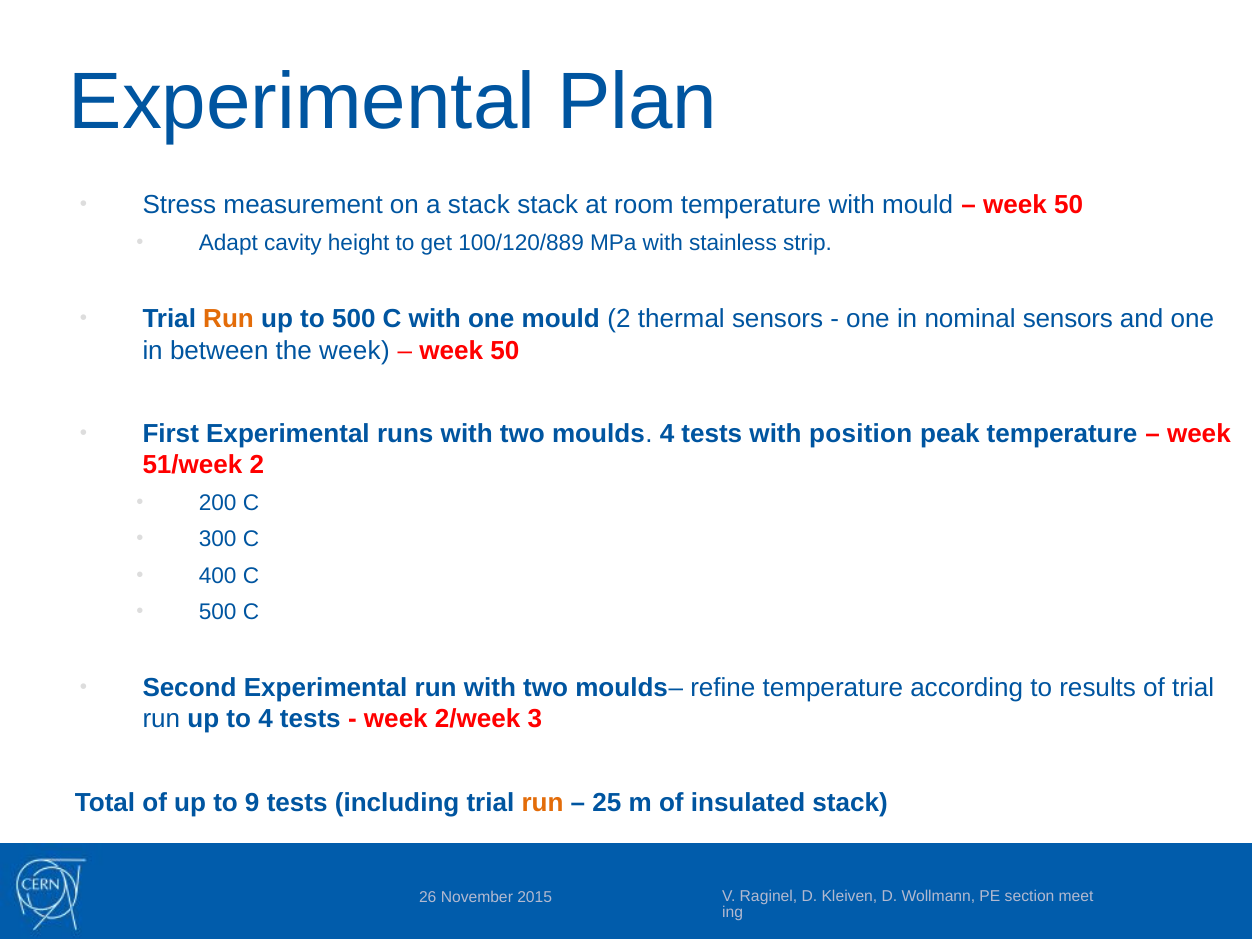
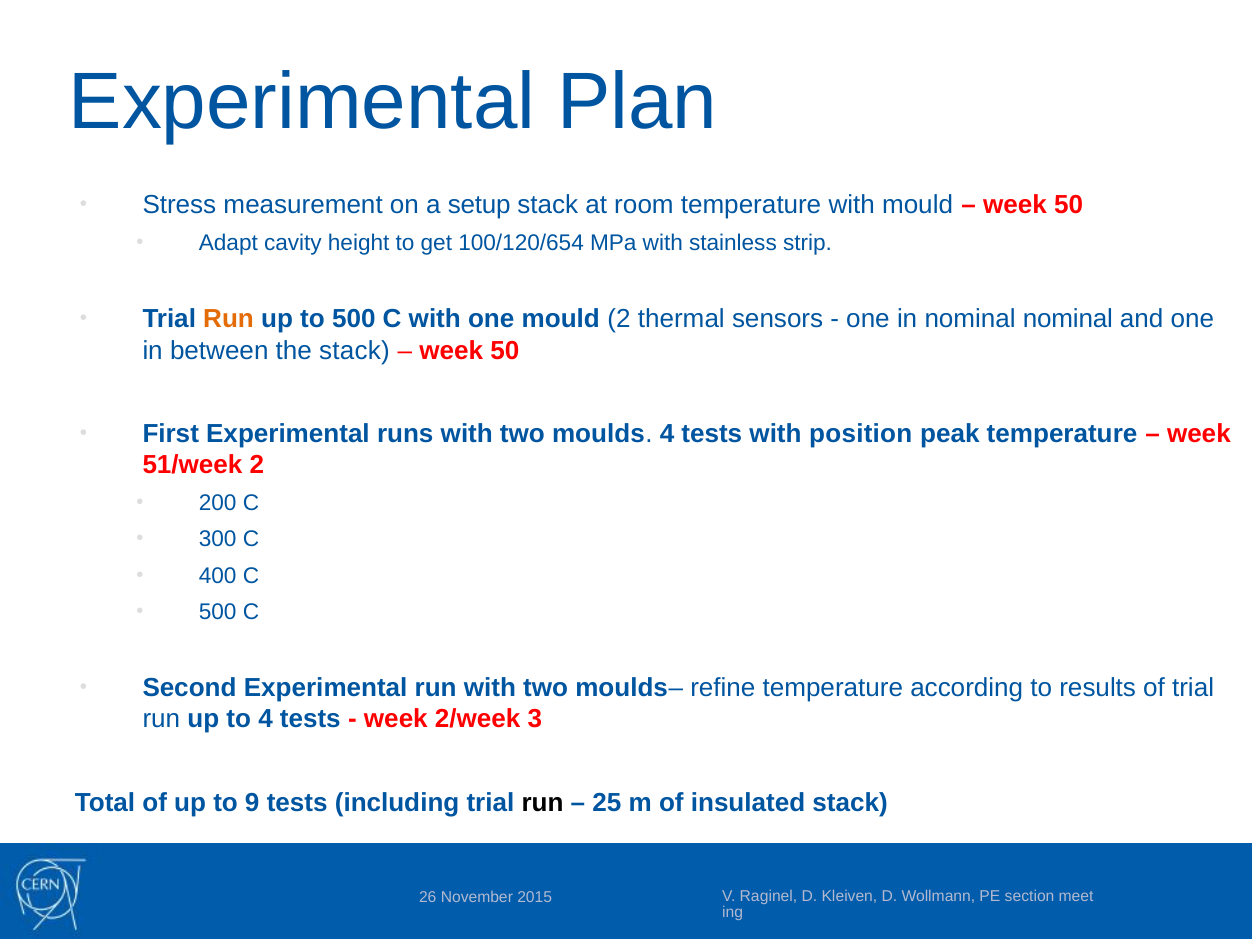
a stack: stack -> setup (479, 205)
100/120/889: 100/120/889 -> 100/120/654 (521, 243)
nominal sensors: sensors -> nominal (1068, 319)
the week: week -> stack (354, 351)
run colour: orange -> black (542, 803)
